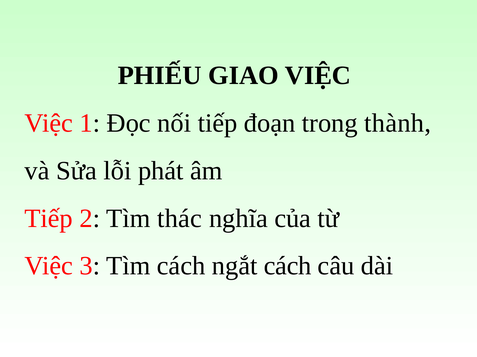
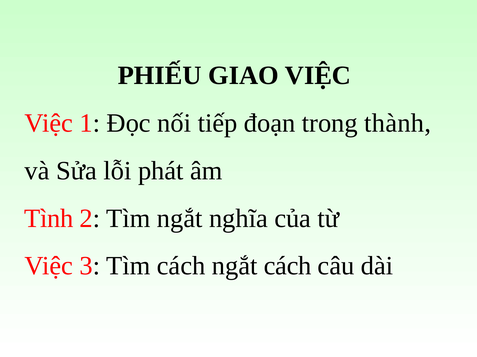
Tiếp: Tiếp -> Tình (49, 219)
Tìm thác: thác -> ngắt (180, 219)
